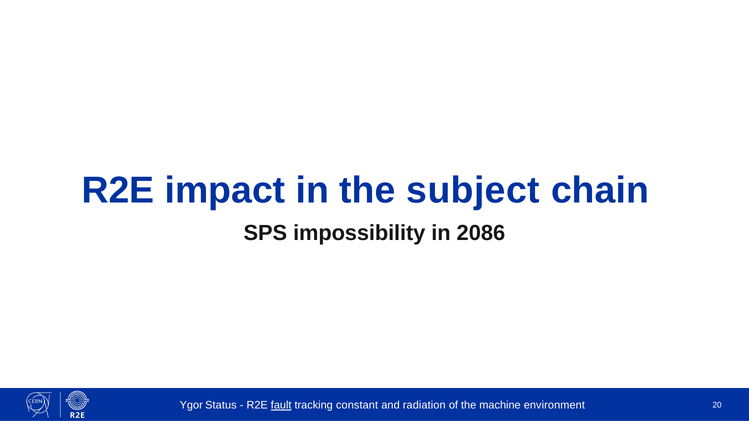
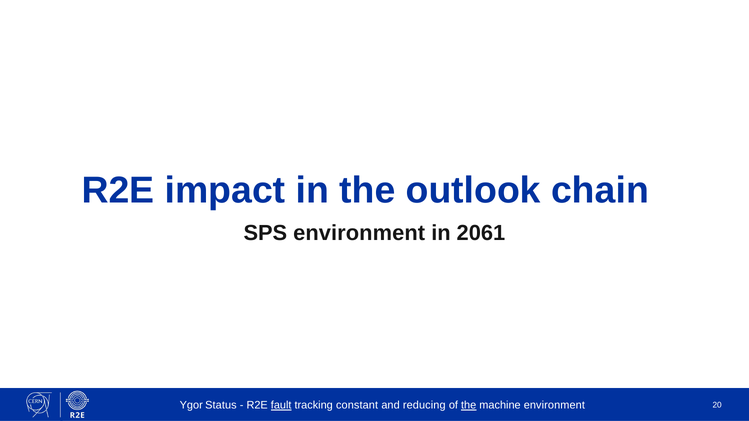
subject: subject -> outlook (473, 190)
SPS impossibility: impossibility -> environment (359, 233)
2086: 2086 -> 2061 (481, 233)
radiation: radiation -> reducing (424, 406)
the underline: none -> present (469, 406)
